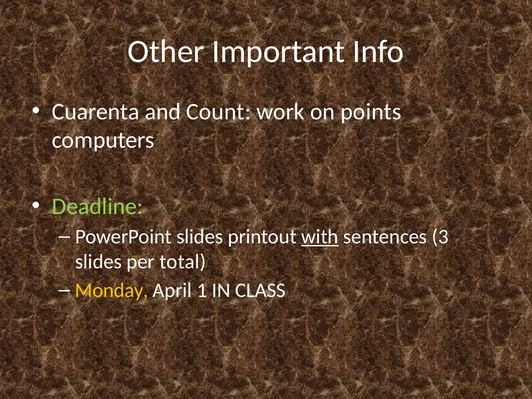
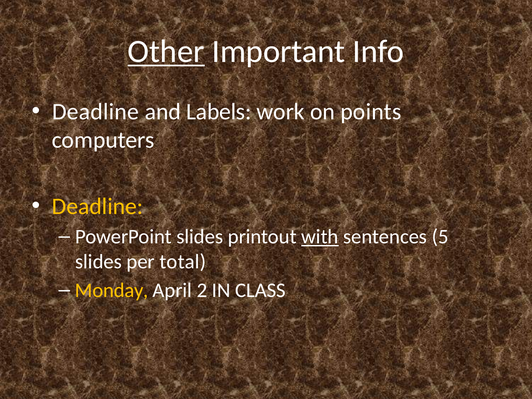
Other underline: none -> present (166, 51)
Cuarenta: Cuarenta -> Deadline (95, 112)
Count: Count -> Labels (219, 112)
Deadline colour: light green -> yellow (98, 206)
3: 3 -> 5 (440, 237)
1: 1 -> 2 (202, 291)
